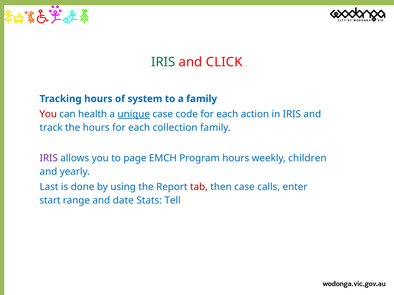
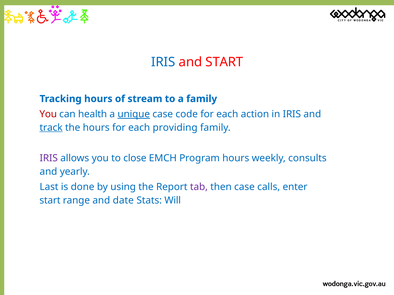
IRIS colour: green -> blue (163, 62)
and CLICK: CLICK -> START (224, 62)
system: system -> stream (145, 99)
track underline: none -> present (51, 128)
collection: collection -> providing (175, 128)
page: page -> close (135, 159)
children: children -> consults (307, 159)
tab colour: red -> purple (199, 187)
Tell: Tell -> Will (173, 201)
